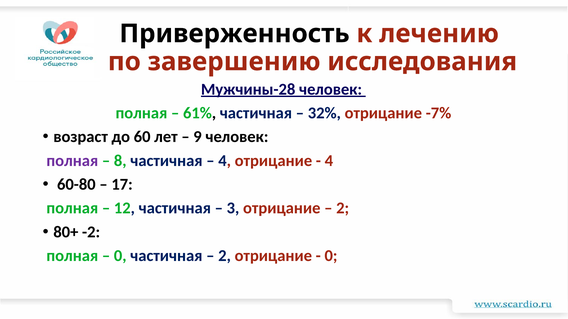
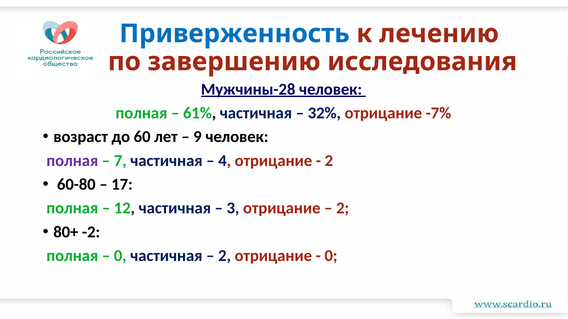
Приверженность colour: black -> blue (234, 34)
8: 8 -> 7 (120, 161)
4: 4 -> 2 (329, 161)
